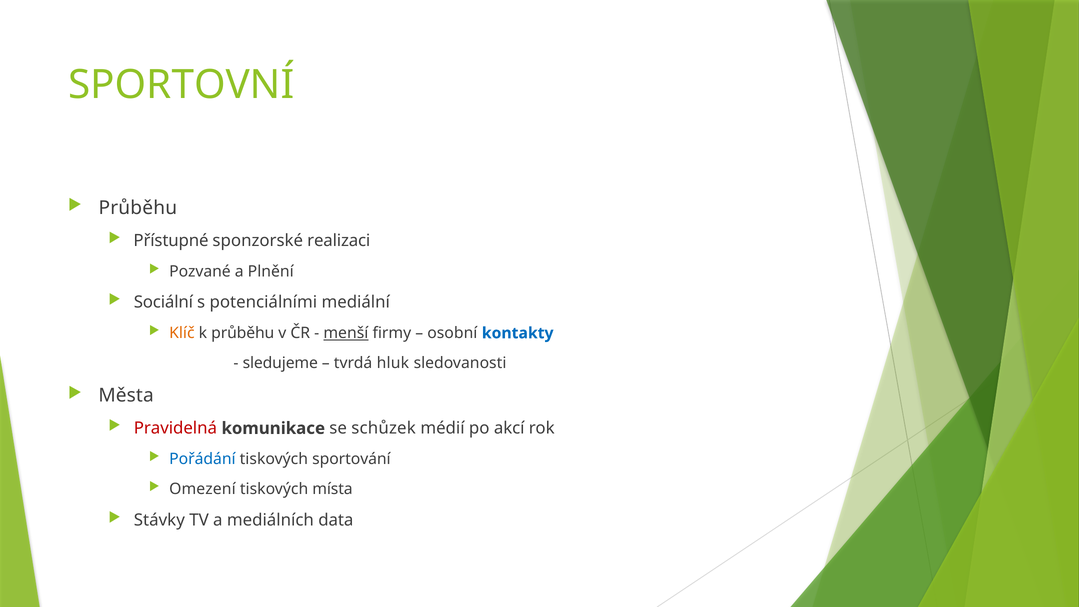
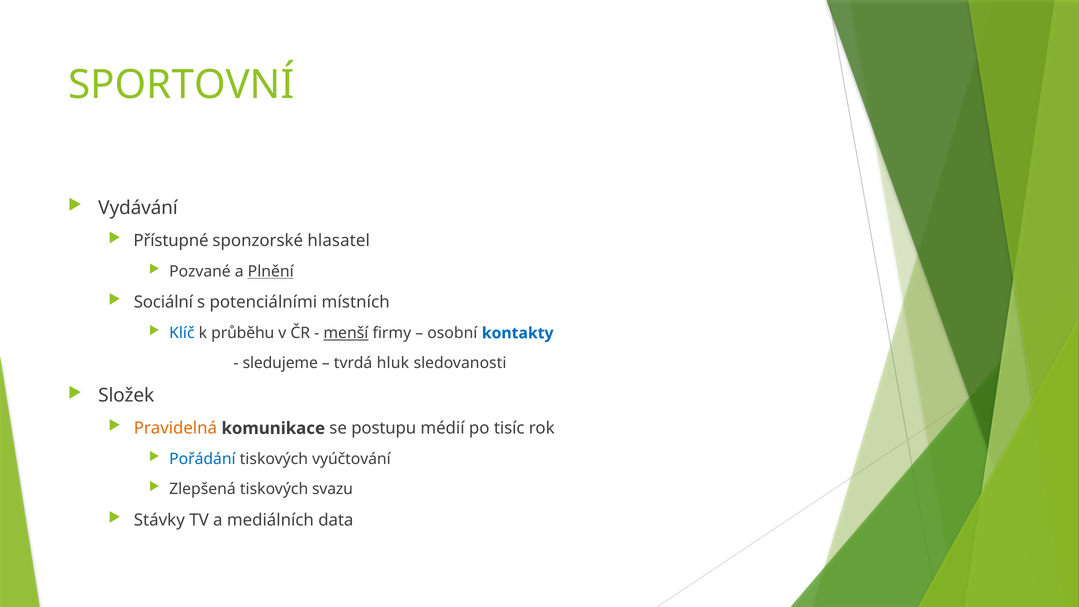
Průběhu: Průběhu -> Vydávání (138, 208)
realizaci: realizaci -> hlasatel (339, 241)
Plnění underline: none -> present (271, 271)
mediální: mediální -> místních (356, 302)
Klíč colour: orange -> blue (182, 333)
Města: Města -> Složek (126, 396)
Pravidelná colour: red -> orange (175, 428)
schůzek: schůzek -> postupu (384, 428)
akcí: akcí -> tisíc (509, 428)
sportování: sportování -> vyúčtování (351, 459)
Omezení: Omezení -> Zlepšená (202, 489)
místa: místa -> svazu (333, 489)
